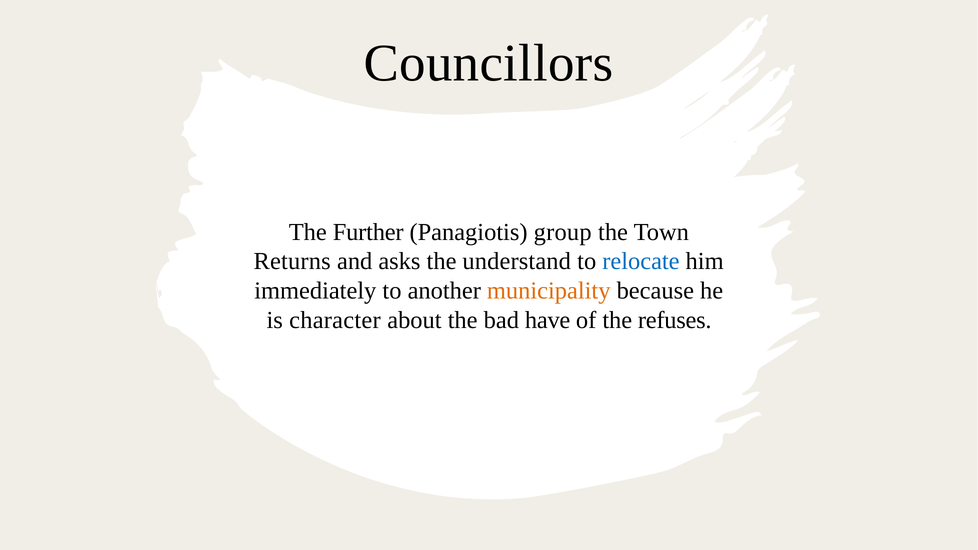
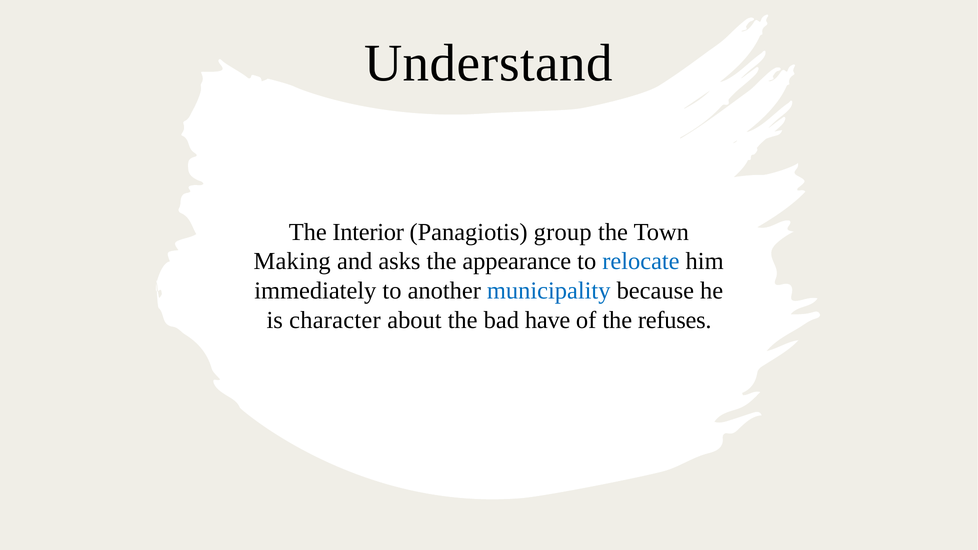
Councillors: Councillors -> Understand (489, 63)
Further: Further -> Interior (368, 232)
Returns: Returns -> Making (292, 261)
understand: understand -> appearance (517, 261)
municipality colour: orange -> blue (549, 291)
